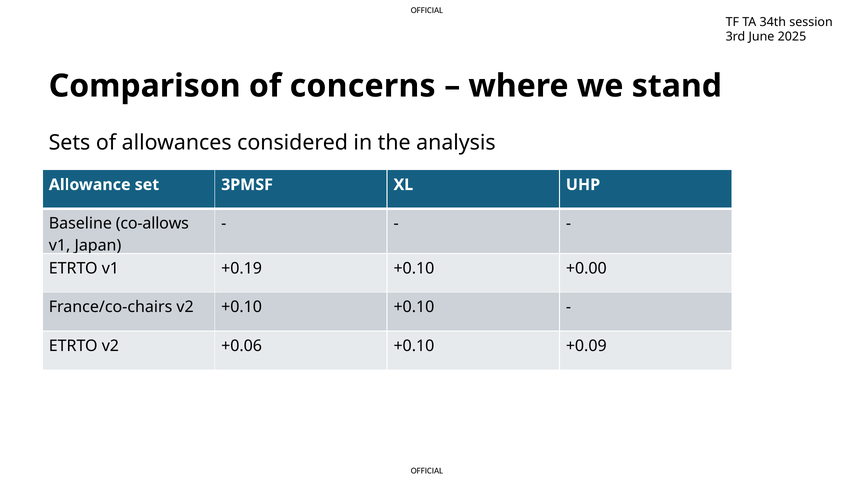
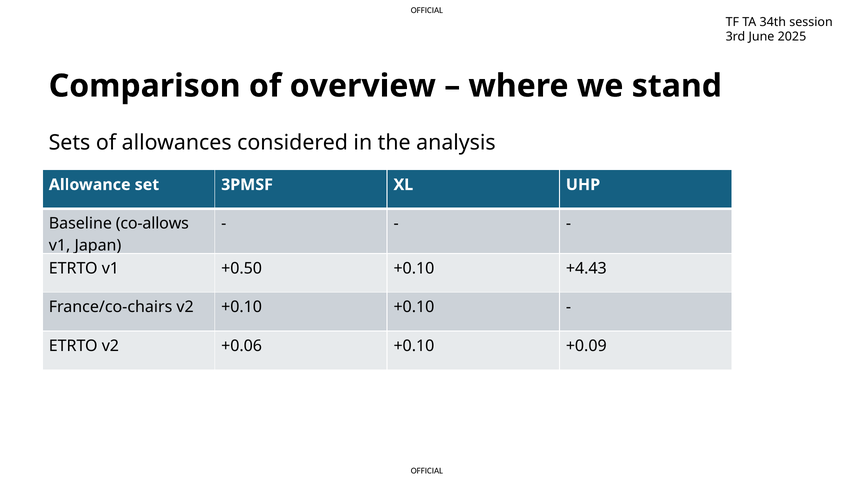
concerns: concerns -> overview (363, 86)
+0.19: +0.19 -> +0.50 (242, 269)
+0.00: +0.00 -> +4.43 (586, 269)
